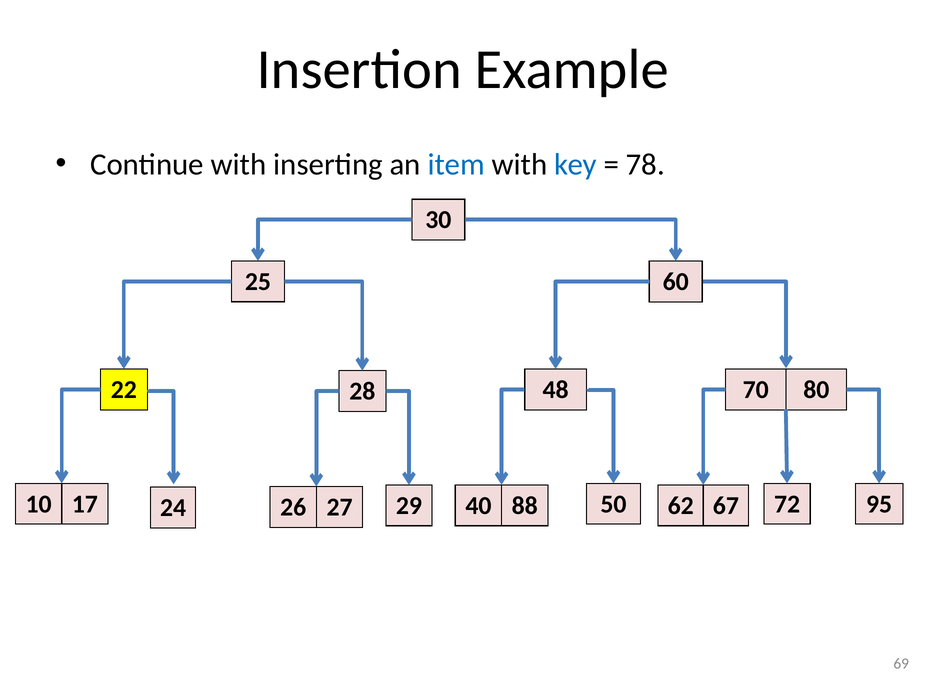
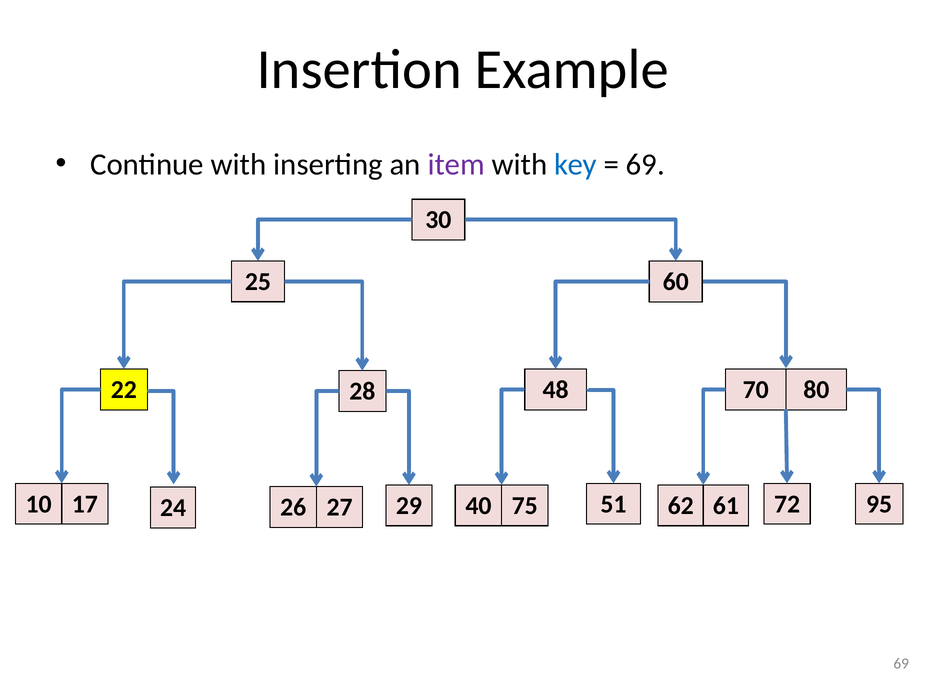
item colour: blue -> purple (456, 164)
78: 78 -> 69 (645, 164)
50: 50 -> 51 (613, 504)
67: 67 -> 61 (726, 505)
88: 88 -> 75 (525, 505)
